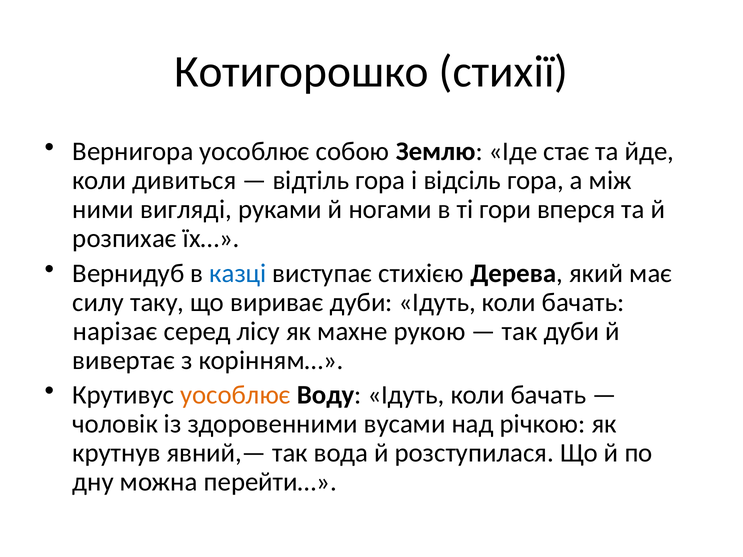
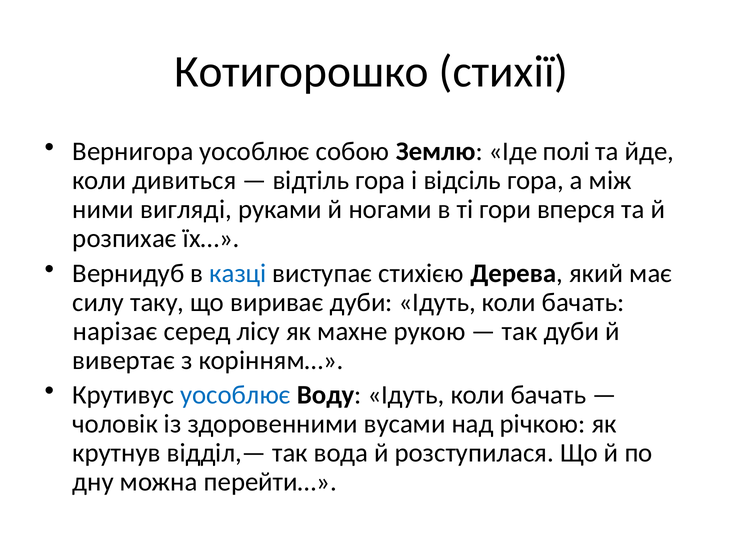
стає: стає -> полі (567, 152)
уособлює colour: orange -> blue (235, 395)
явний,—: явний,— -> відділ,— (216, 453)
